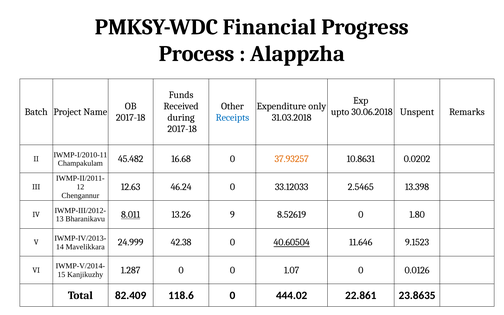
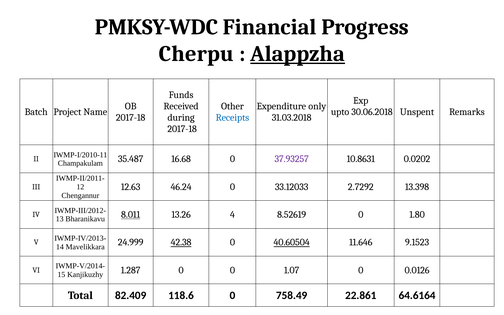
Process: Process -> Cherpu (196, 54)
Alappzha underline: none -> present (298, 54)
45.482: 45.482 -> 35.487 (131, 159)
37.93257 colour: orange -> purple (292, 159)
2.5465: 2.5465 -> 2.7292 (361, 187)
9: 9 -> 4 (232, 215)
42.38 underline: none -> present (181, 242)
444.02: 444.02 -> 758.49 (292, 296)
23.8635: 23.8635 -> 64.6164 (417, 296)
